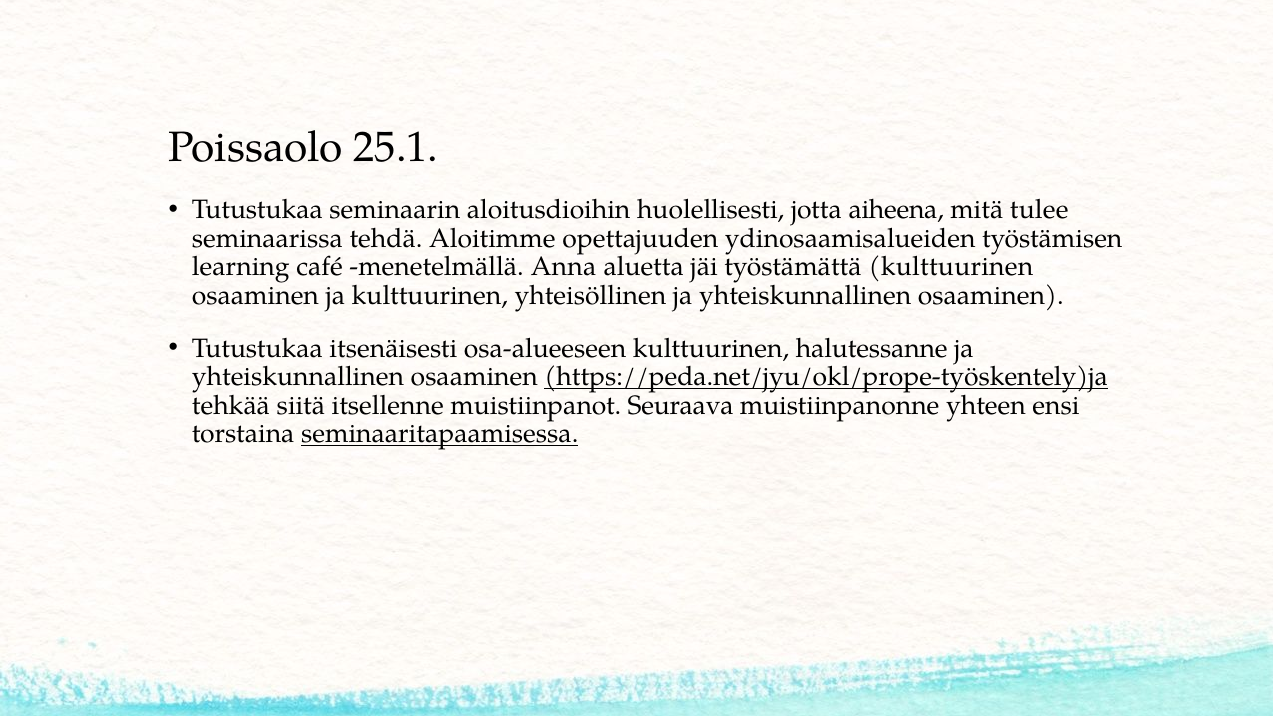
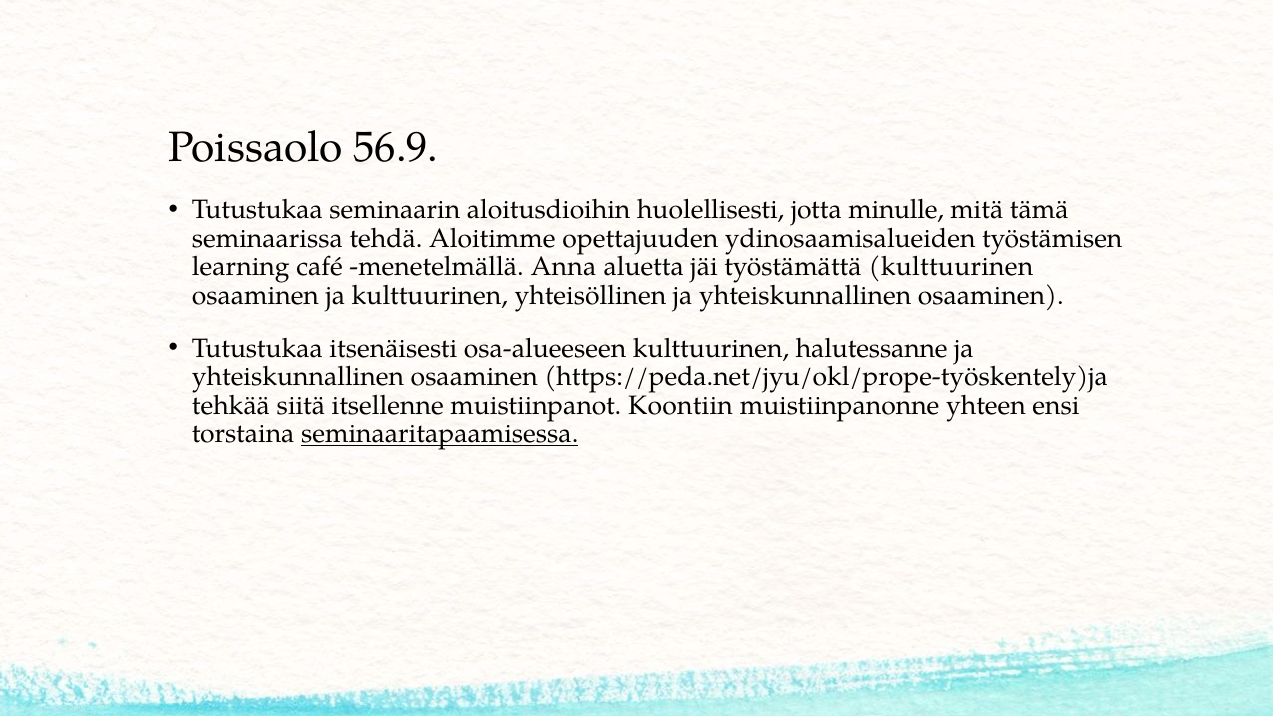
25.1: 25.1 -> 56.9 (396, 147)
aiheena: aiheena -> minulle (896, 210)
tulee: tulee -> tämä (1039, 210)
https://peda.net/jyu/okl/prope-työskentely)ja underline: present -> none (826, 377)
Seuraava: Seuraava -> Koontiin (680, 406)
